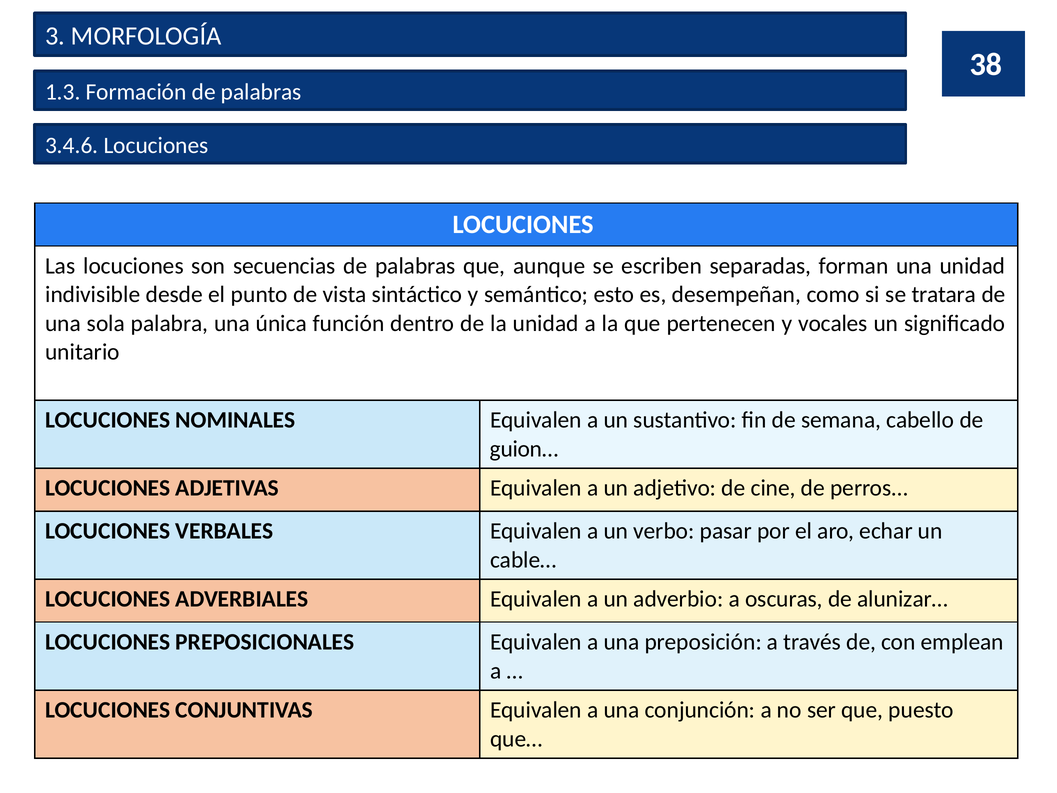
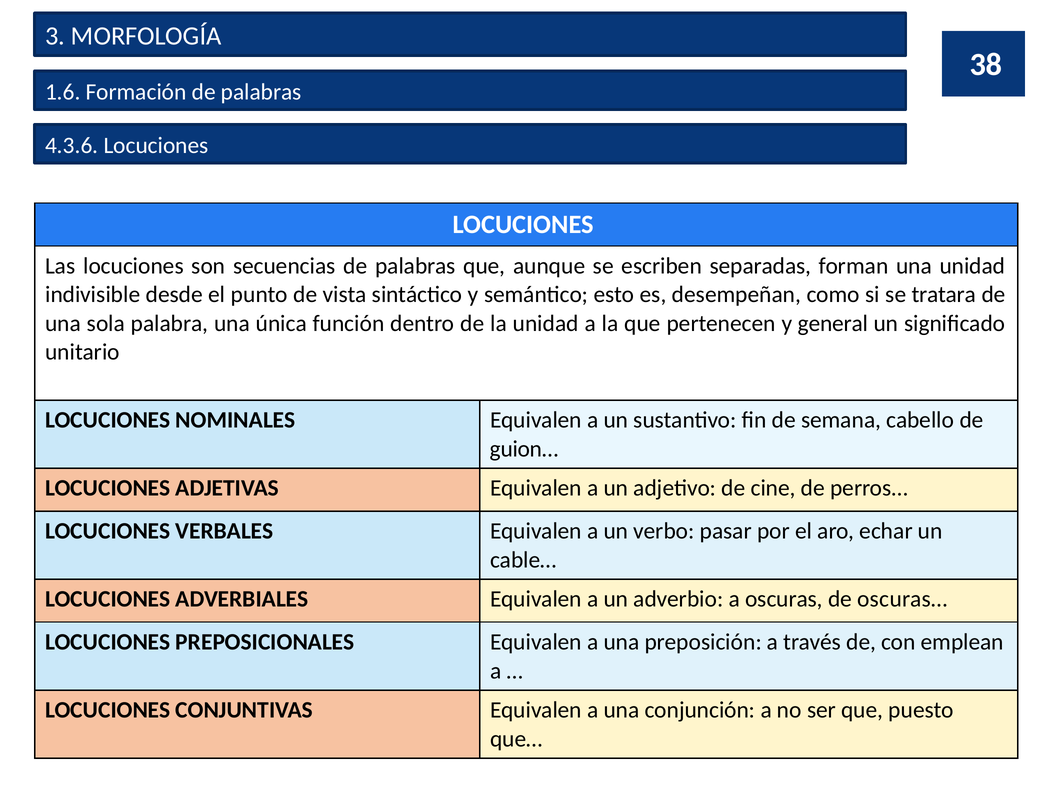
1.3: 1.3 -> 1.6 (63, 92)
3.4.6: 3.4.6 -> 4.3.6 (72, 145)
vocales: vocales -> general (833, 323)
alunizar…: alunizar… -> oscuras… (902, 599)
